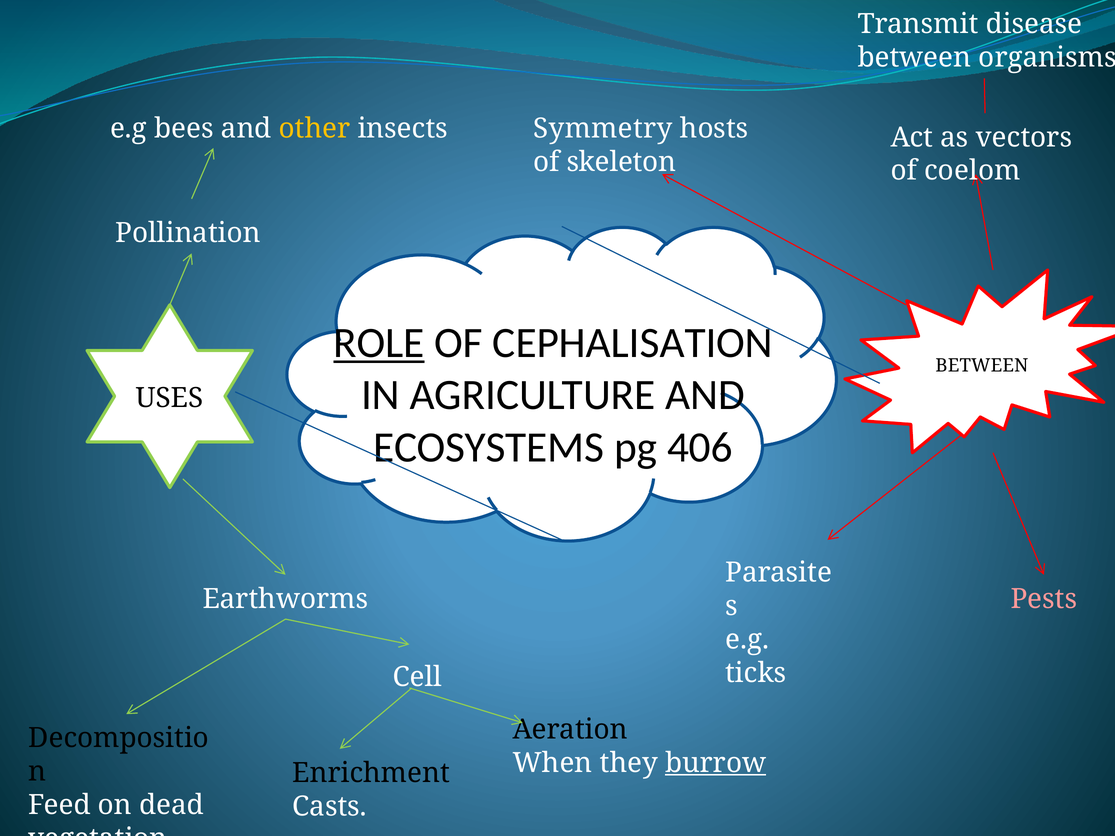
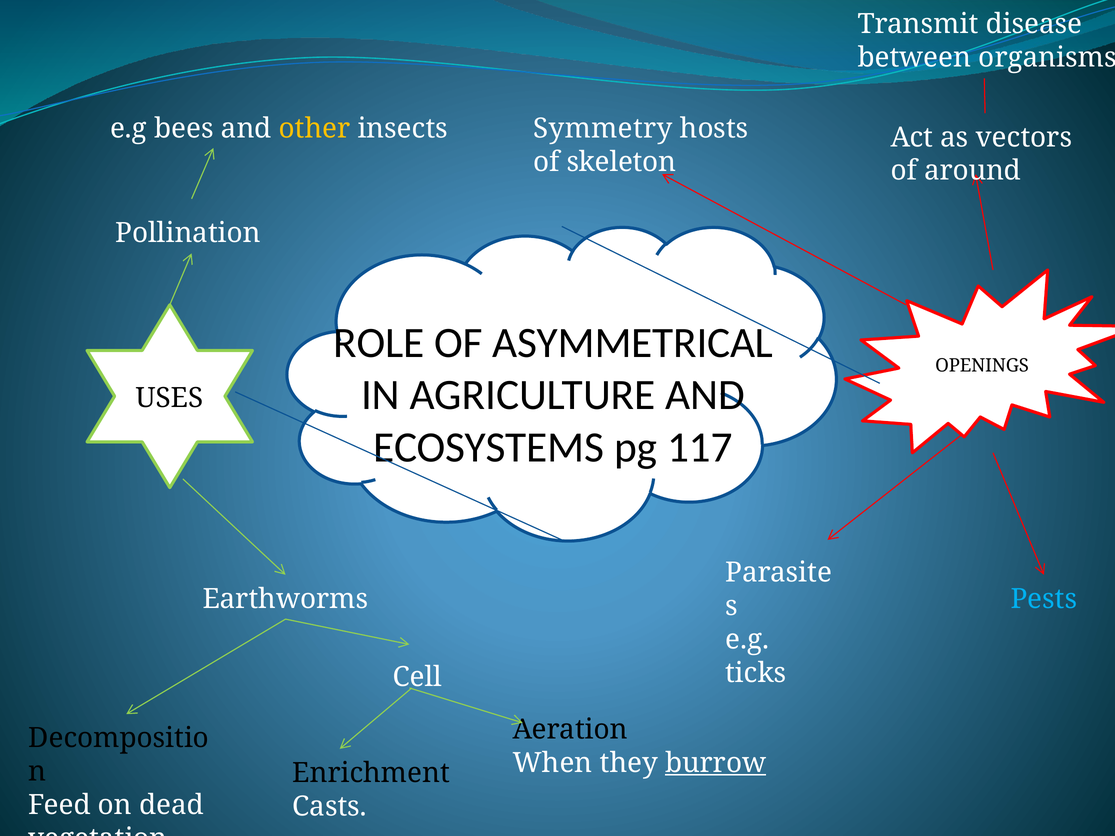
coelom: coelom -> around (973, 171)
ROLE underline: present -> none (379, 343)
CEPHALISATION: CEPHALISATION -> ASYMMETRICAL (633, 343)
BETWEEN: BETWEEN -> OPENINGS (982, 366)
406: 406 -> 117 (700, 447)
Pests colour: pink -> light blue (1044, 599)
